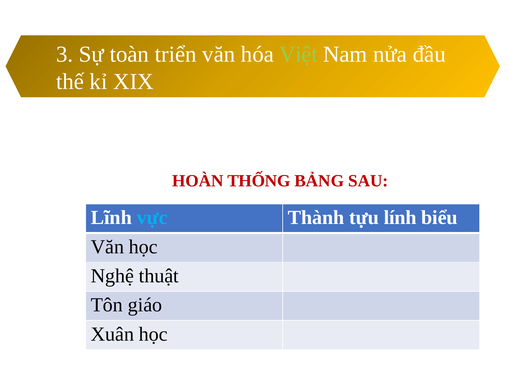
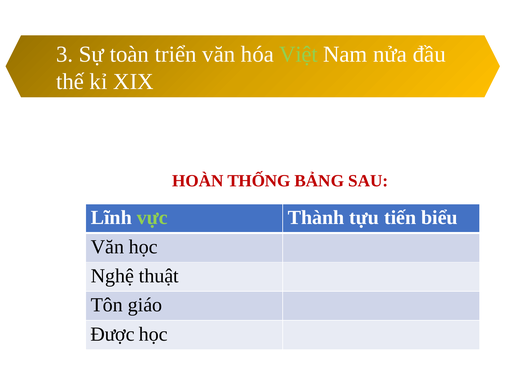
vực colour: light blue -> light green (152, 218)
lính: lính -> tiến (400, 218)
Xuân: Xuân -> Được (113, 335)
